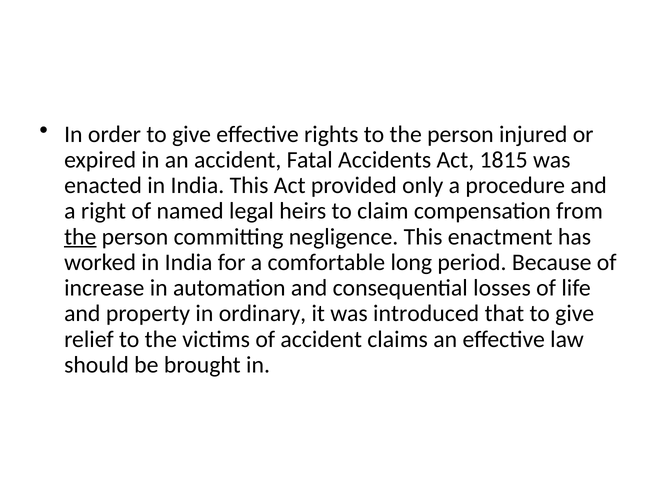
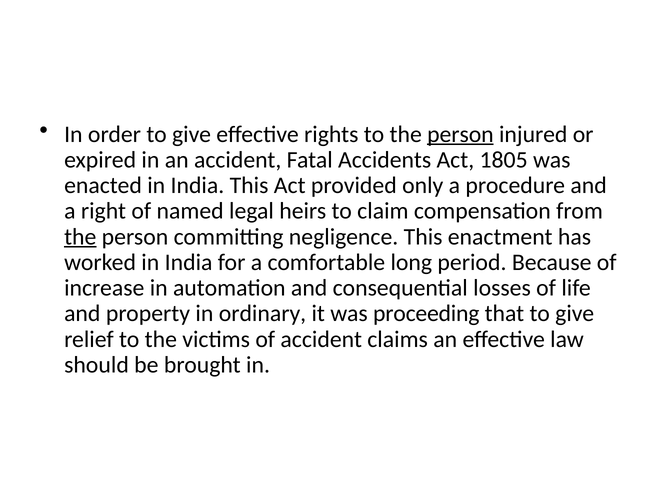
person underline: none -> present (460, 134)
1815: 1815 -> 1805 (504, 160)
introduced: introduced -> proceeding (426, 314)
